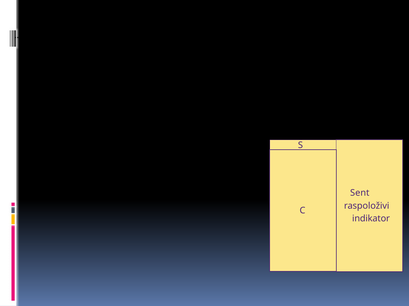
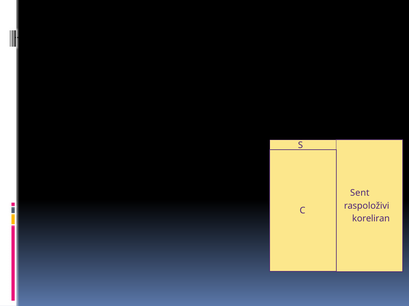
indikator: indikator -> koreliran (371, 219)
